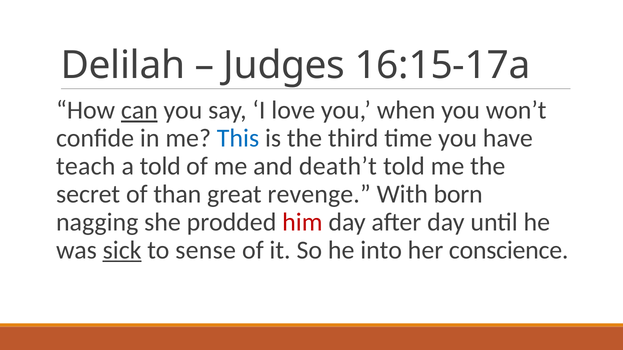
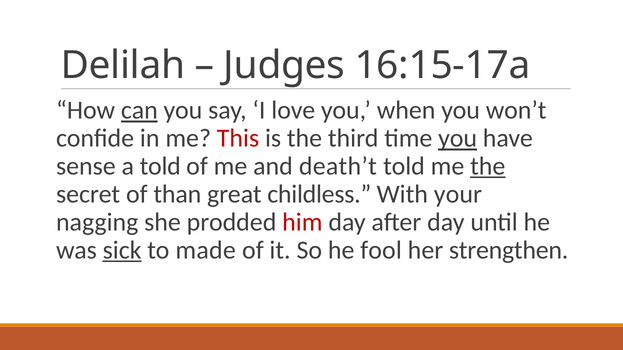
This colour: blue -> red (238, 139)
you underline: none -> present (458, 139)
teach: teach -> sense (86, 167)
the underline: none -> present (488, 167)
revenge: revenge -> childless (319, 195)
born: born -> your (458, 195)
sense: sense -> made (206, 251)
into: into -> fool (381, 251)
conscience: conscience -> strengthen (509, 251)
